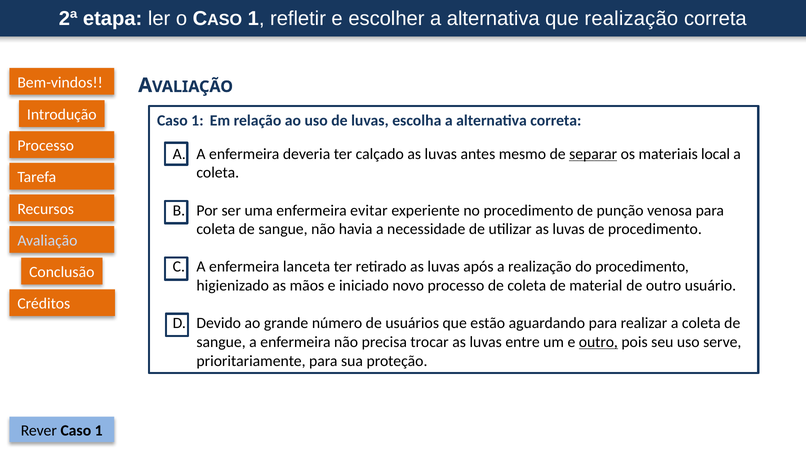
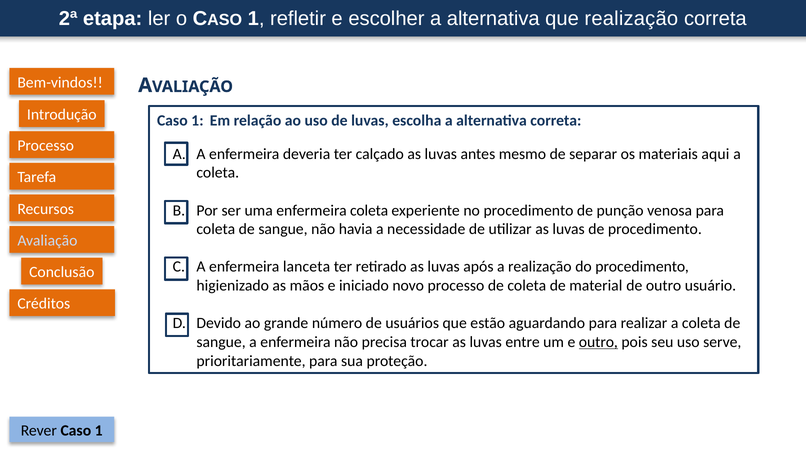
separar underline: present -> none (593, 154)
local: local -> aqui (715, 154)
enfermeira evitar: evitar -> coleta (369, 211)
